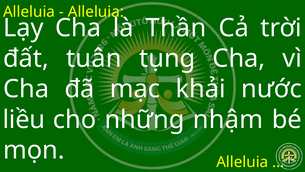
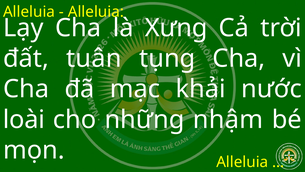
Thần: Thần -> Xưng (176, 28)
liều: liều -> loài (24, 119)
